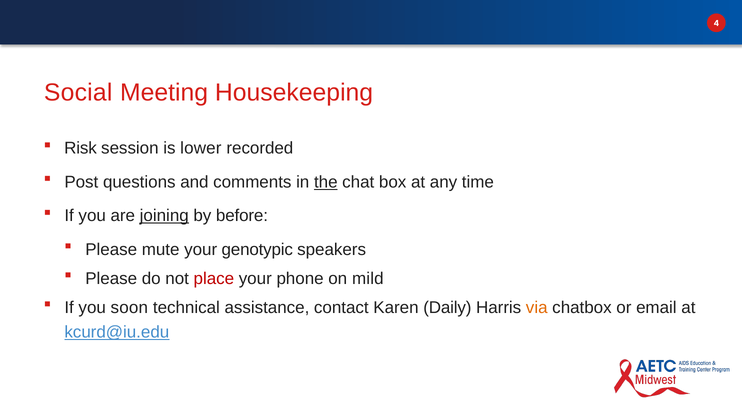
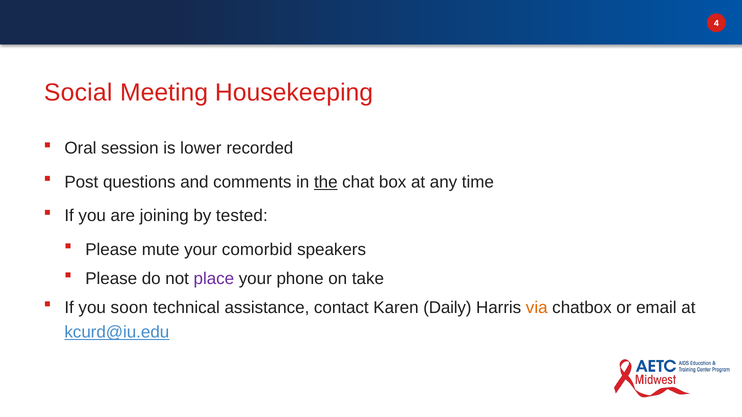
Risk: Risk -> Oral (80, 148)
joining underline: present -> none (164, 216)
before: before -> tested (242, 216)
genotypic: genotypic -> comorbid (257, 250)
place colour: red -> purple (214, 279)
mild: mild -> take (368, 279)
